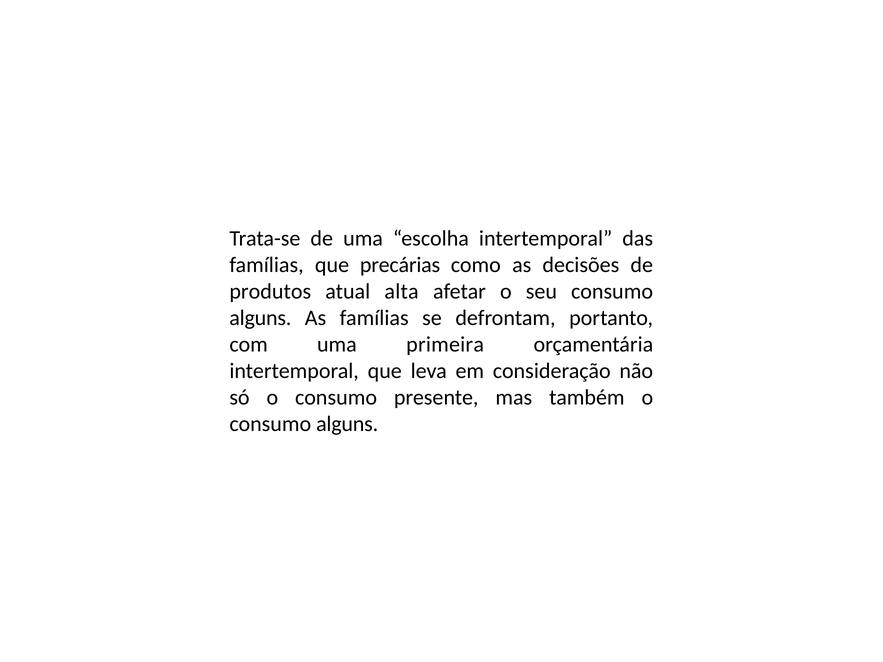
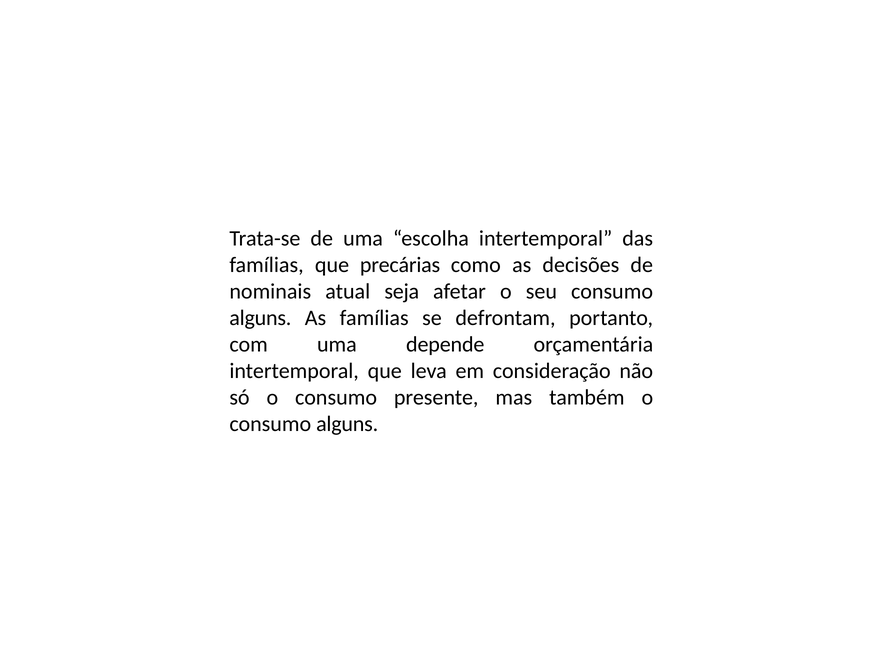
produtos: produtos -> nominais (270, 292)
alta: alta -> seja (402, 292)
primeira: primeira -> depende (445, 345)
